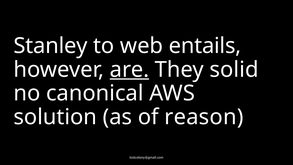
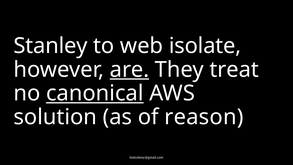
entails: entails -> isolate (205, 46)
solid: solid -> treat (234, 69)
canonical underline: none -> present (95, 93)
